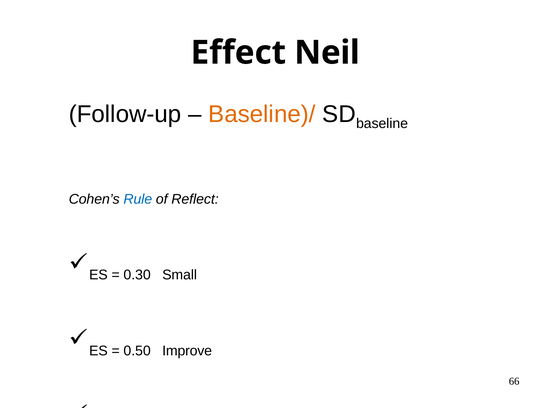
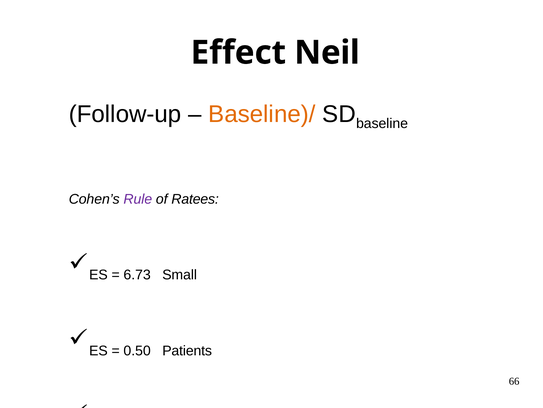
Rule colour: blue -> purple (138, 199)
Reflect: Reflect -> Ratees (195, 199)
0.30: 0.30 -> 6.73 (137, 274)
Improve: Improve -> Patients (187, 350)
